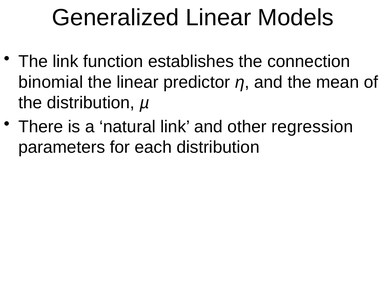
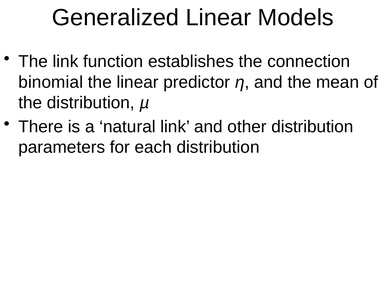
other regression: regression -> distribution (312, 127)
